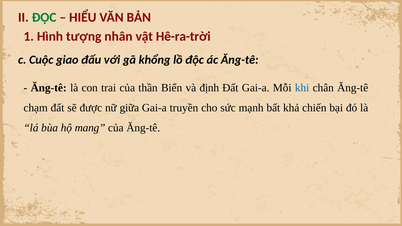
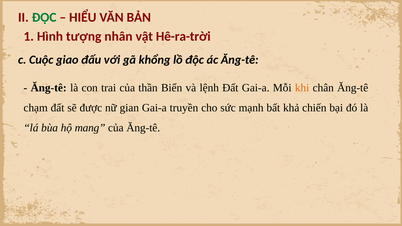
định: định -> lệnh (209, 88)
khi colour: blue -> orange (302, 88)
giữa: giữa -> gian (129, 108)
